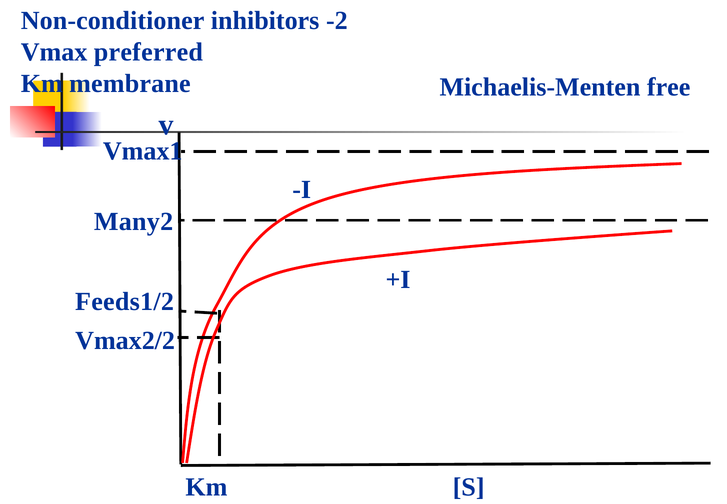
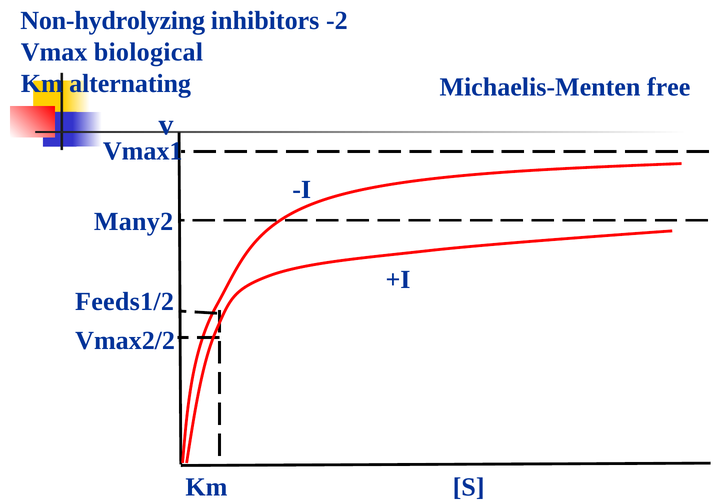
Non-conditioner: Non-conditioner -> Non-hydrolyzing (113, 21)
preferred: preferred -> biological (148, 52)
membrane: membrane -> alternating (130, 83)
